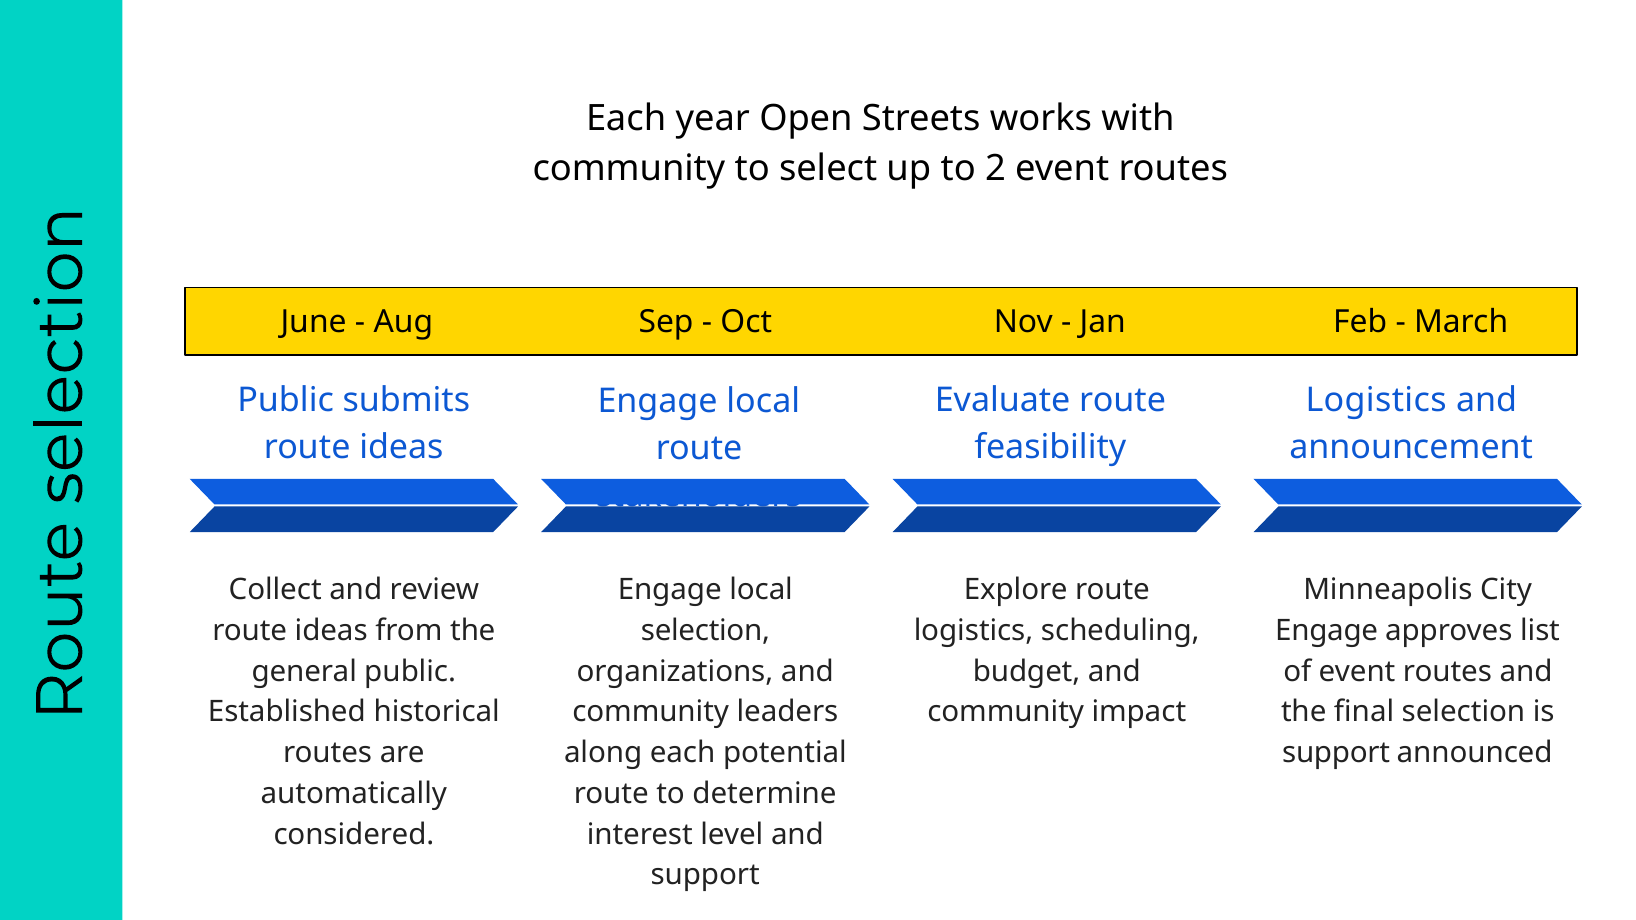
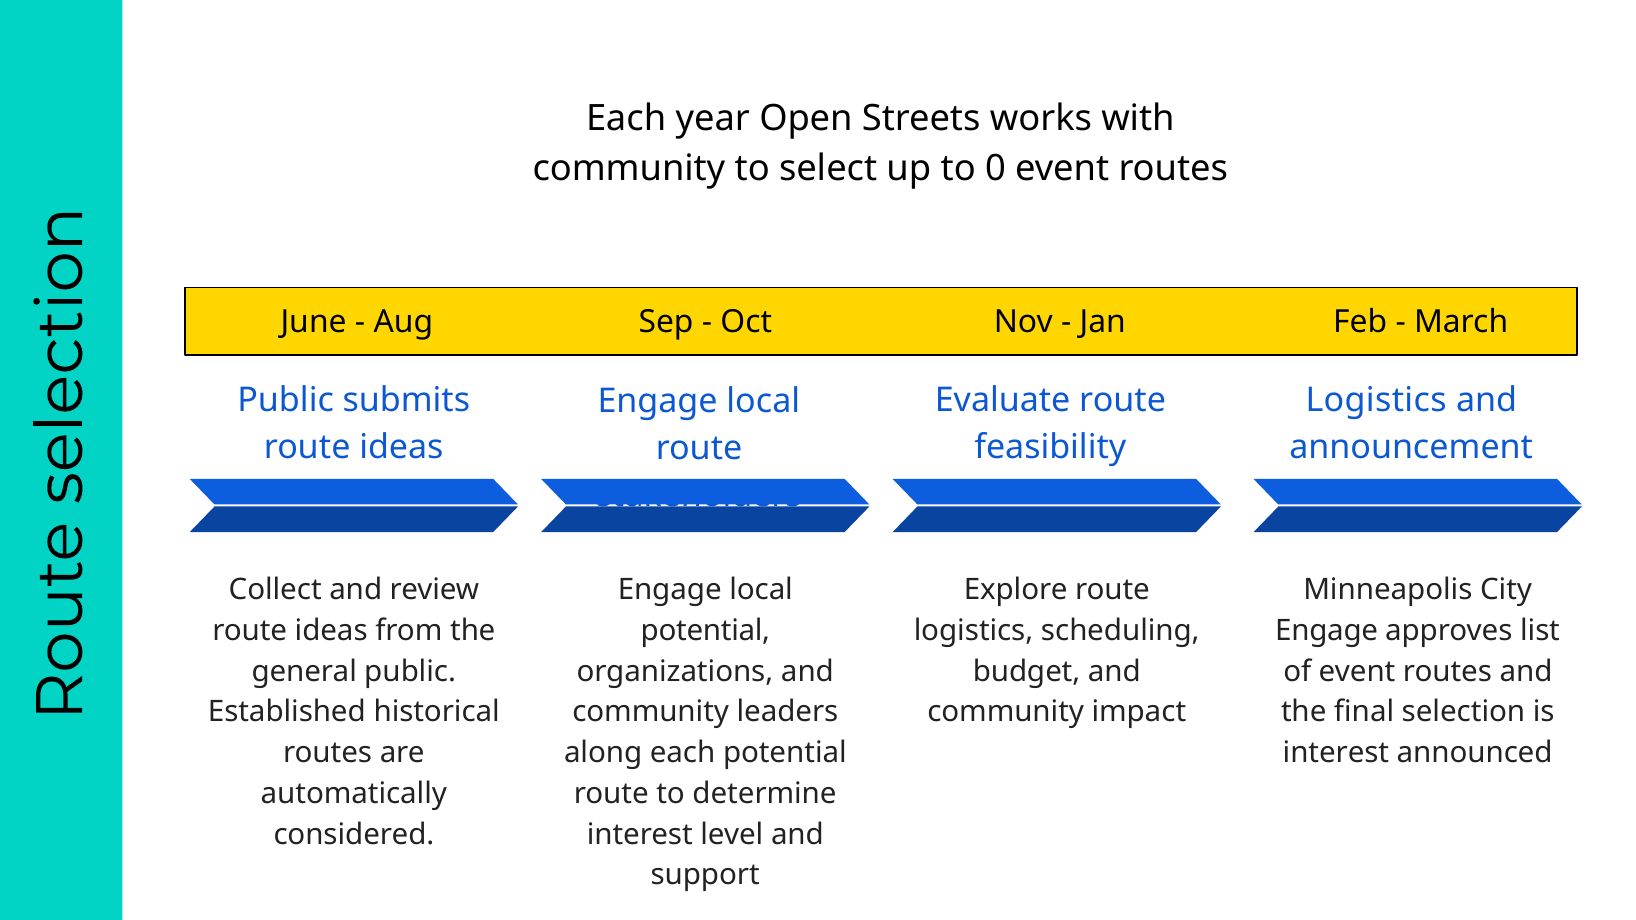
2: 2 -> 0 (995, 169)
selection: selection -> potential (705, 631)
support: support -> interest (1336, 753)
